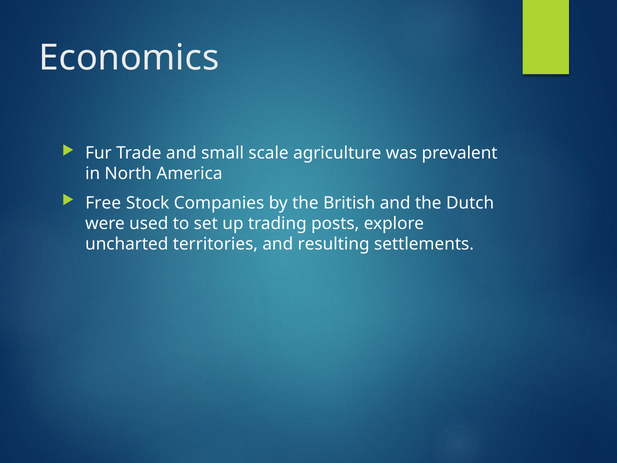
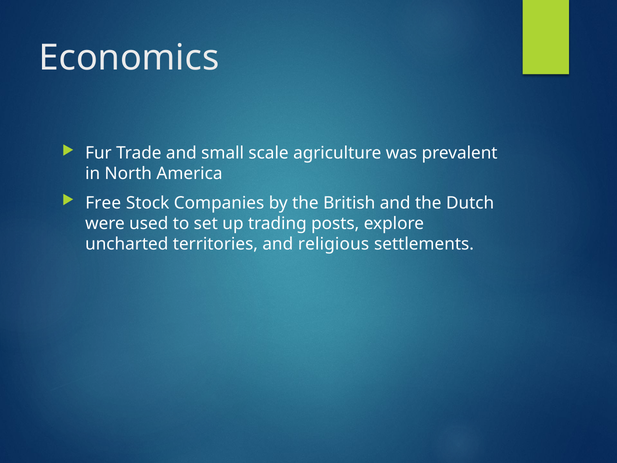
resulting: resulting -> religious (334, 244)
